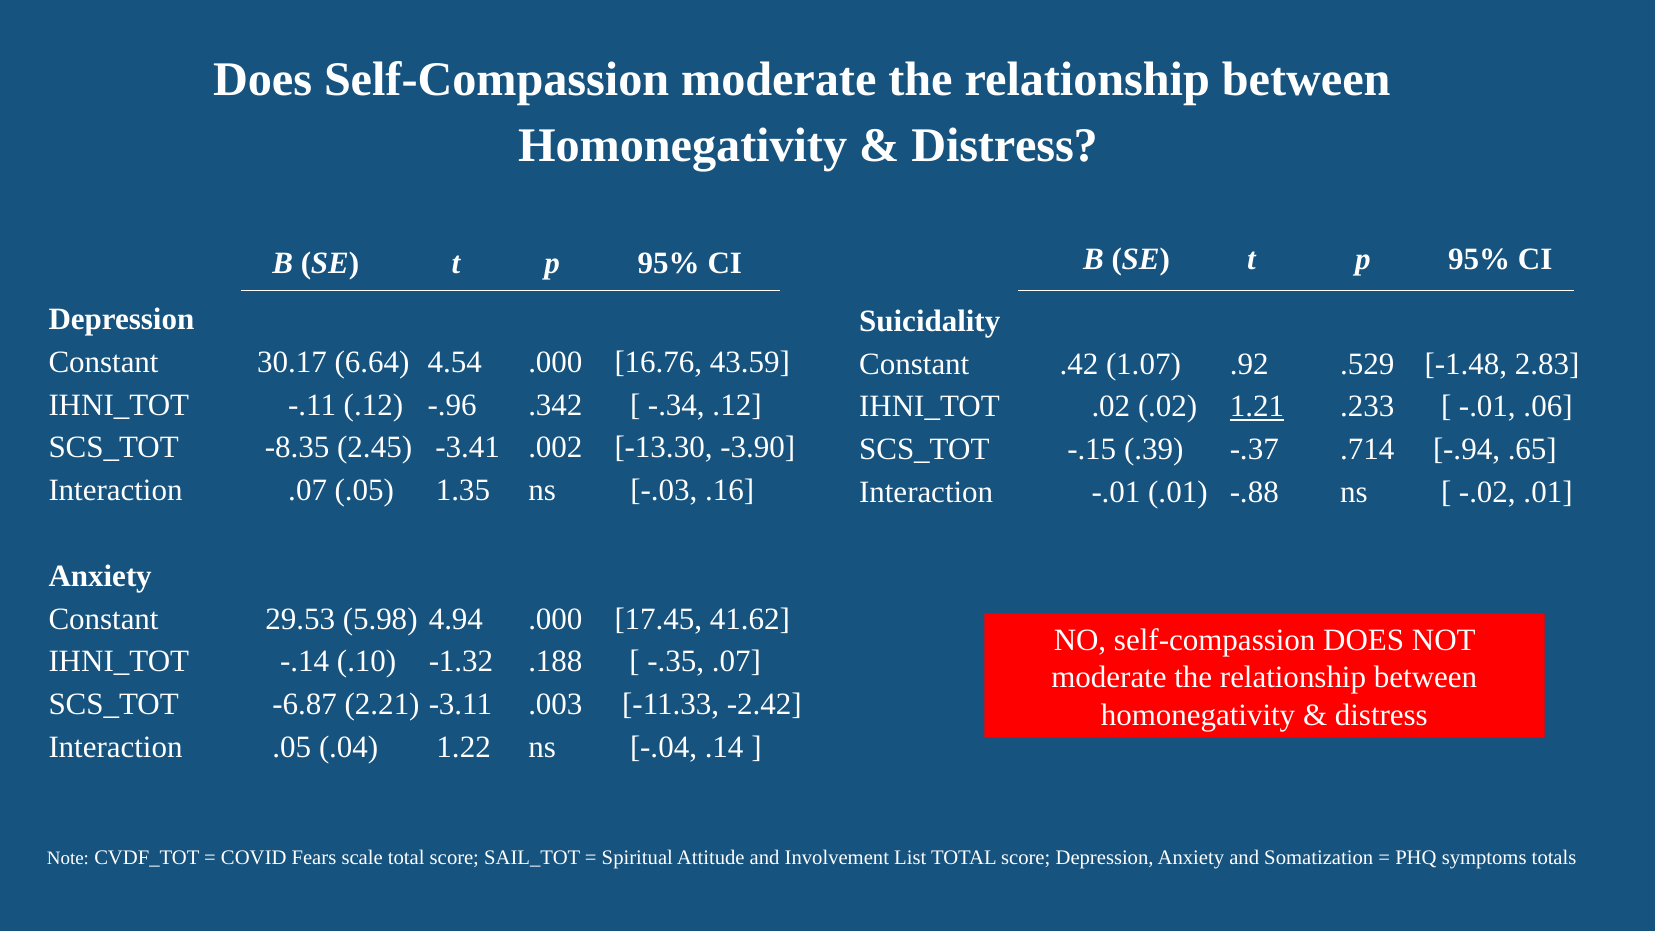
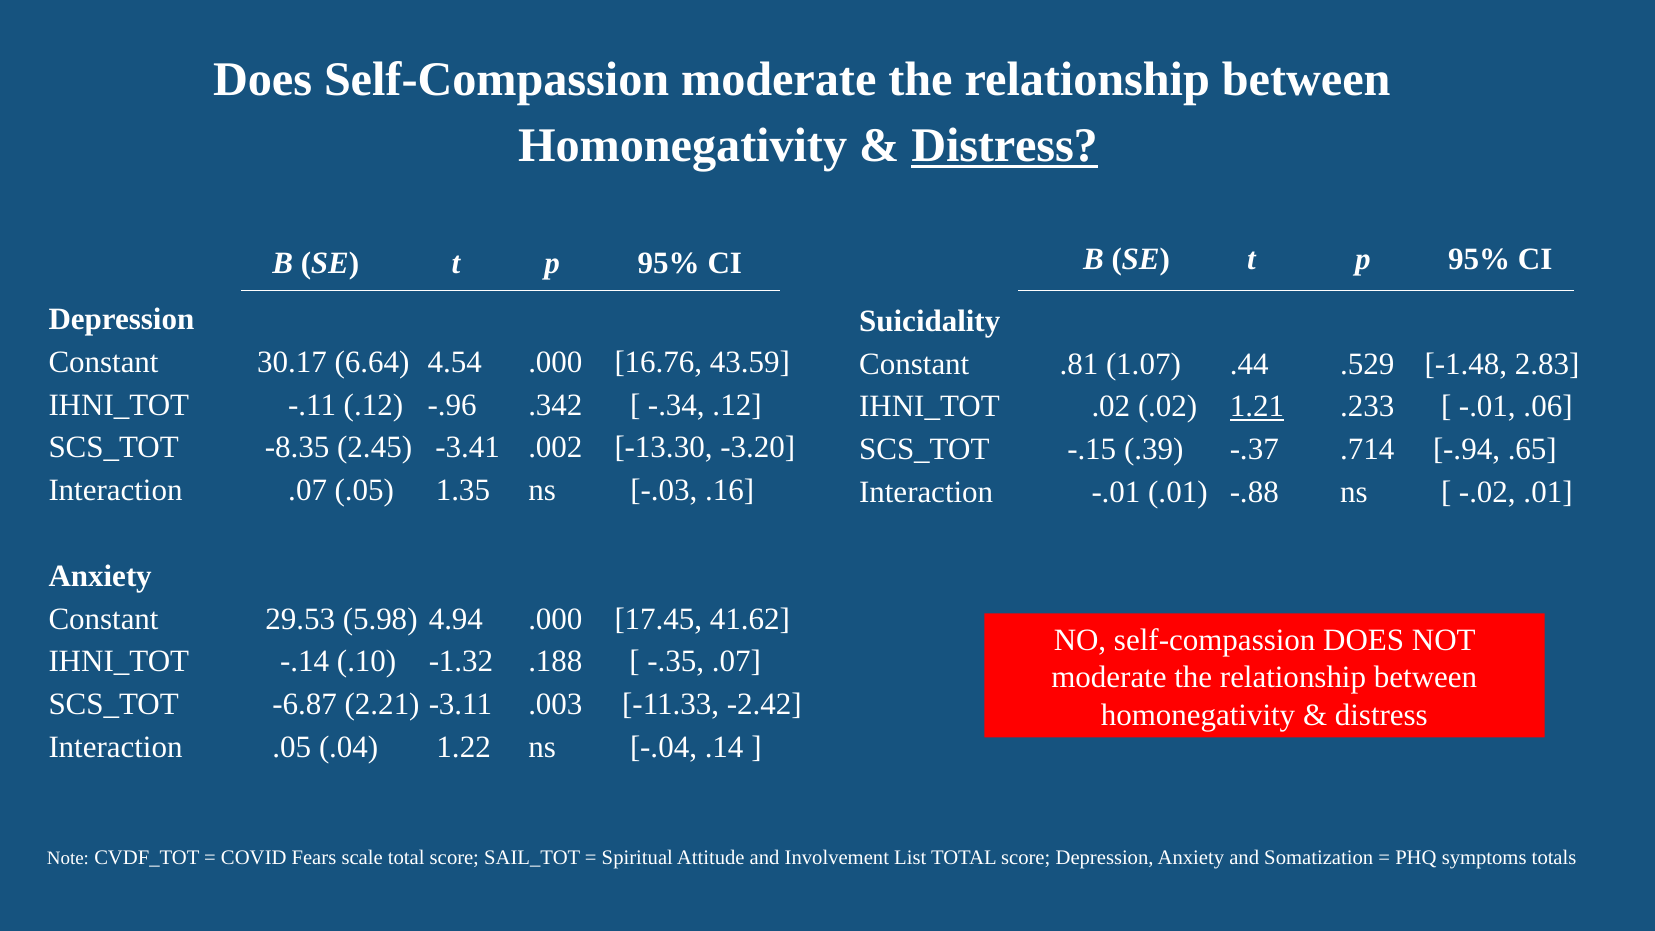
Distress underline: none -> present (1005, 146)
.42: .42 -> .81 (1079, 364)
.92: .92 -> .44 (1249, 364)
-3.90: -3.90 -> -3.20 (758, 448)
